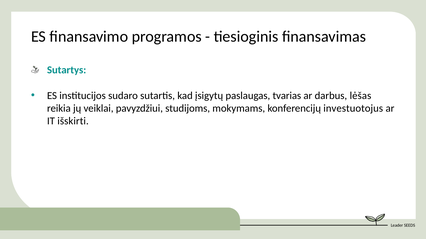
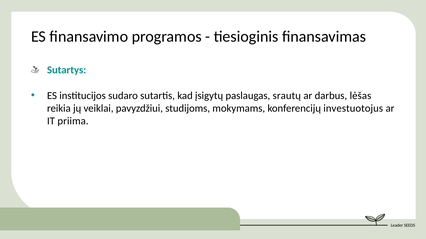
tvarias: tvarias -> srautų (287, 96)
išskirti: išskirti -> priima (73, 121)
